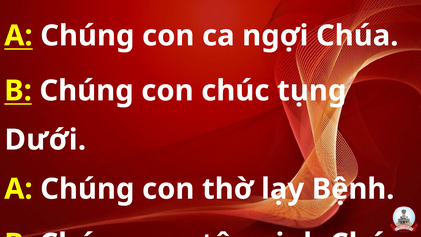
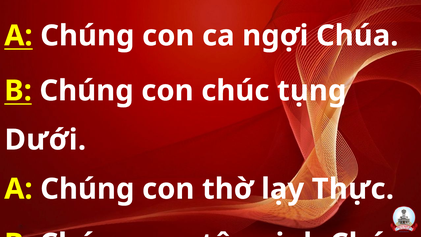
Bệnh: Bệnh -> Thực (353, 189)
